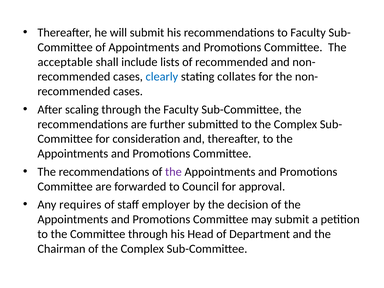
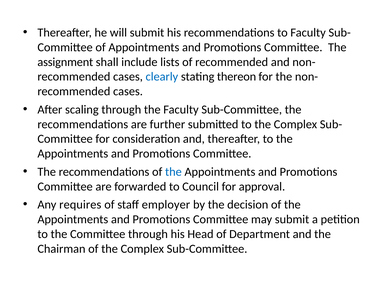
acceptable: acceptable -> assignment (65, 62)
collates: collates -> thereon (237, 77)
the colour: purple -> blue (173, 172)
